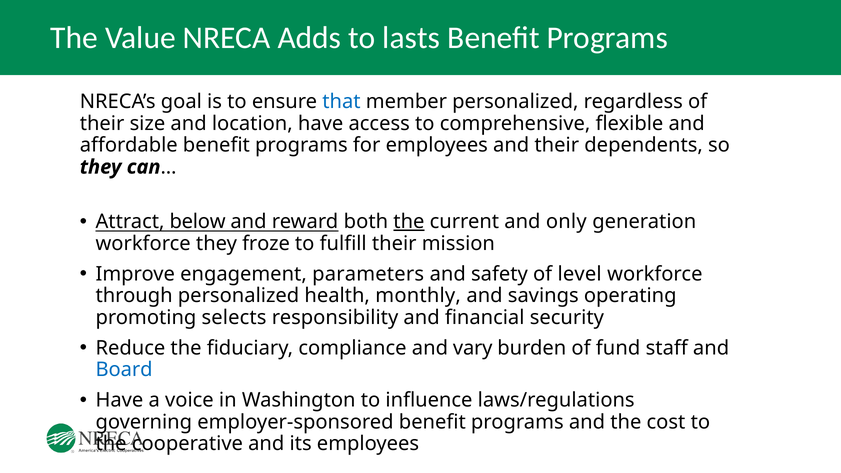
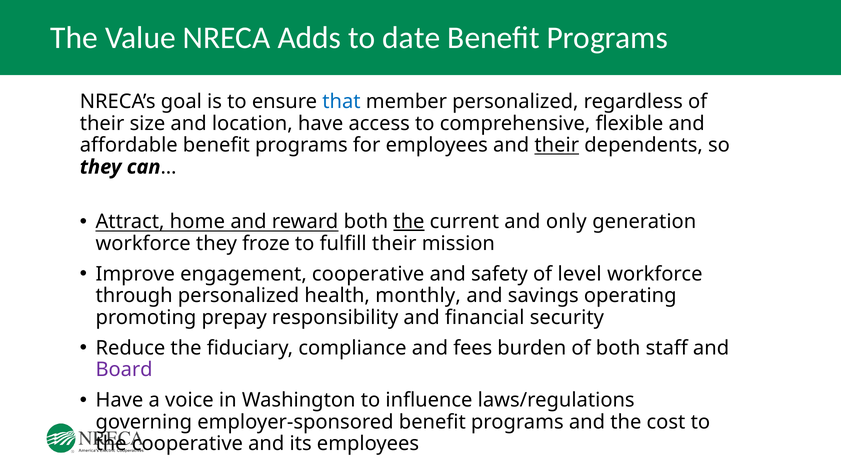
lasts: lasts -> date (411, 38)
their underline: none -> present (557, 145)
below: below -> home (197, 222)
engagement parameters: parameters -> cooperative (368, 274)
selects: selects -> prepay (234, 317)
vary: vary -> fees (473, 348)
of fund: fund -> both (618, 348)
Board colour: blue -> purple (124, 370)
